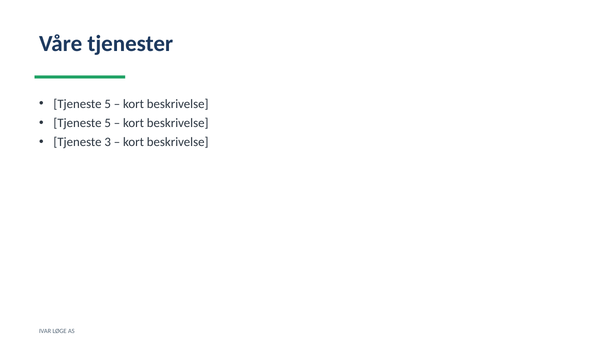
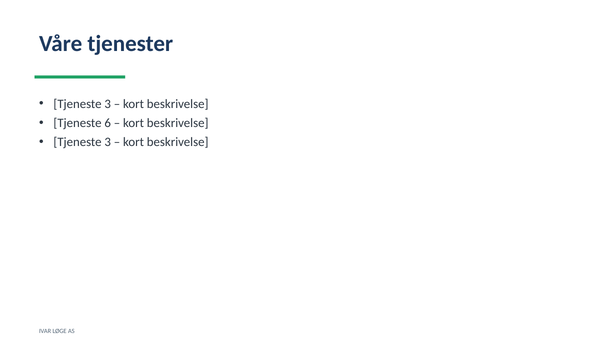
5: 5 -> 3 (108, 104)
5: 5 -> 6 (108, 123)
